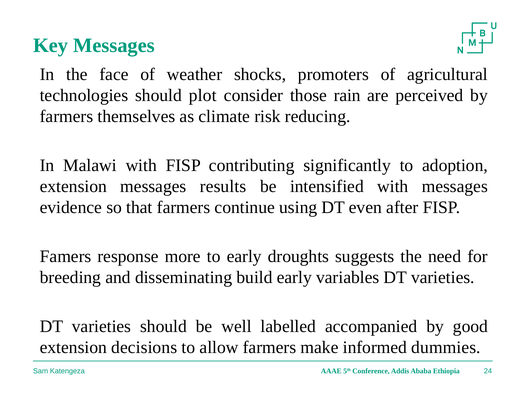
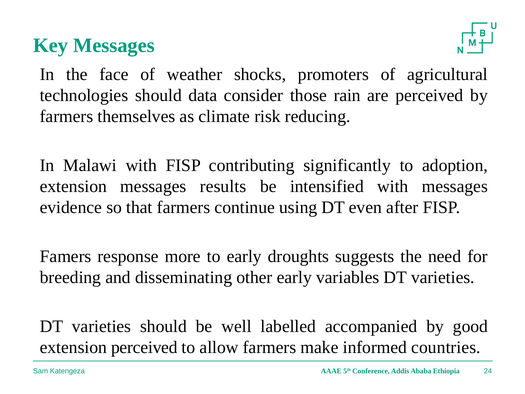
plot: plot -> data (203, 95)
build: build -> other (254, 277)
extension decisions: decisions -> perceived (144, 347)
dummies: dummies -> countries (446, 347)
